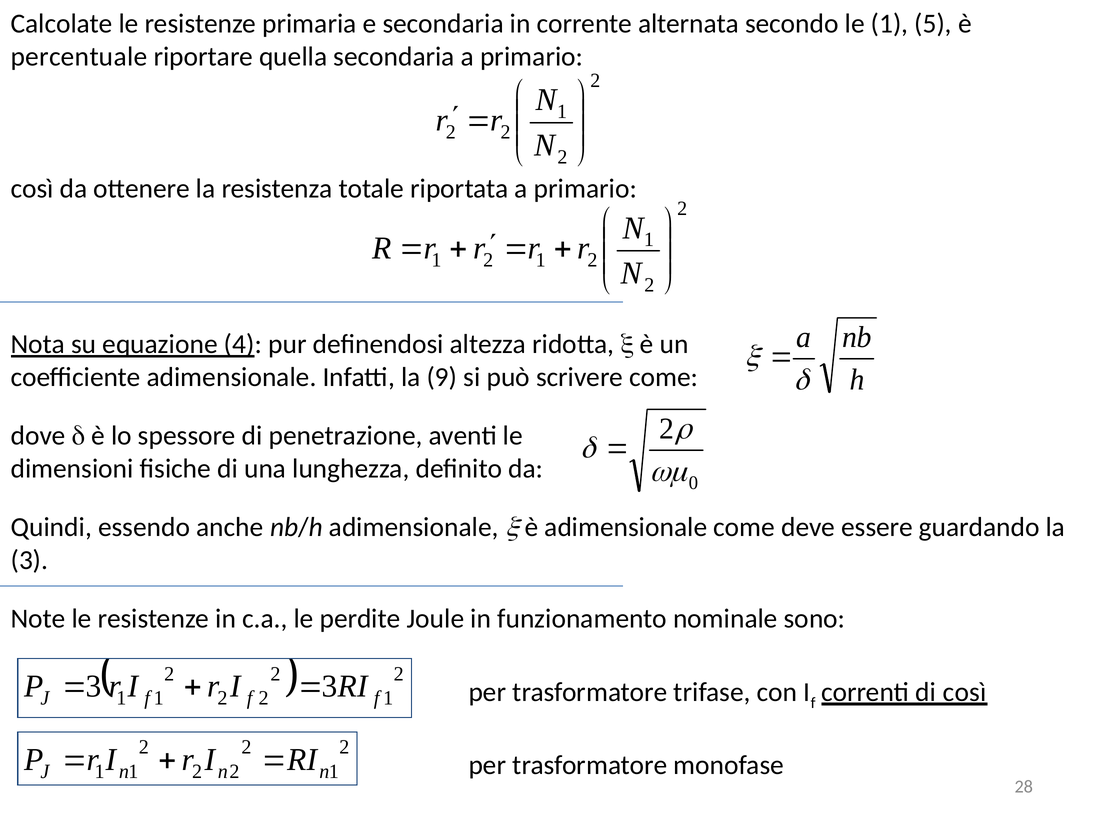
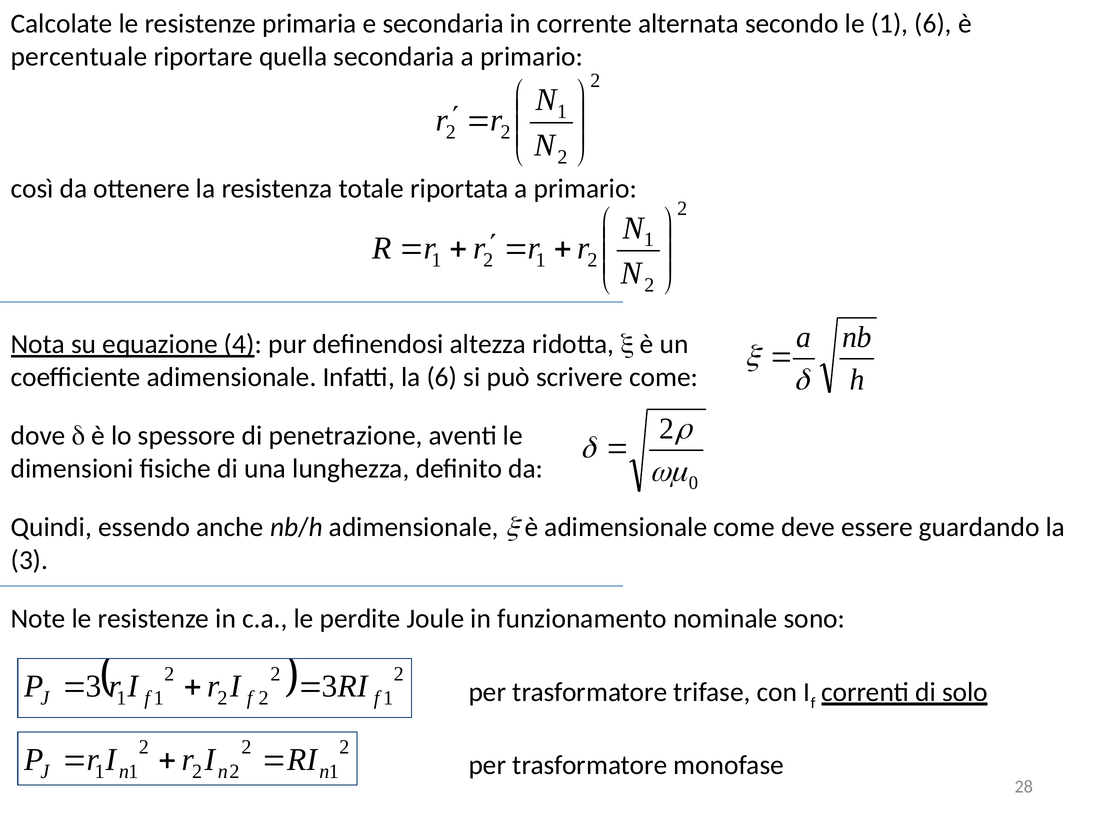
1 5: 5 -> 6 (933, 24)
la 9: 9 -> 6 (442, 377)
di così: così -> solo (965, 692)
